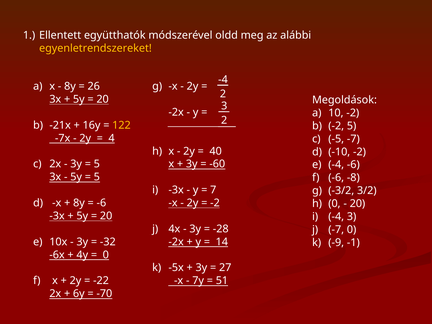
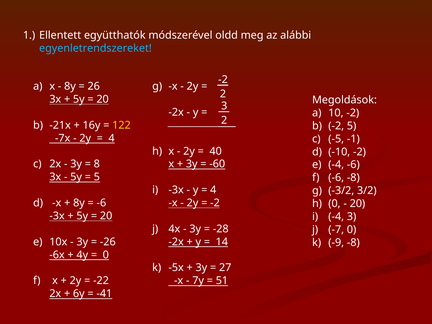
egyenletrendszereket colour: yellow -> light blue (95, 48)
-4: -4 -> -2 (223, 79)
-5 -7: -7 -> -1 (353, 139)
5: 5 -> 8 (97, 164)
7: 7 -> 4 (213, 190)
-32: -32 -> -26 (108, 242)
-9 -1: -1 -> -8 (353, 243)
-70: -70 -> -41 (104, 294)
